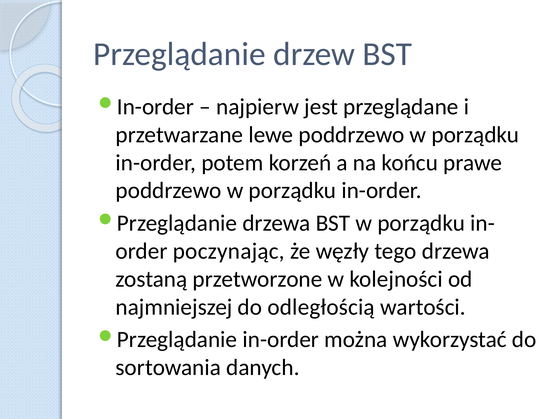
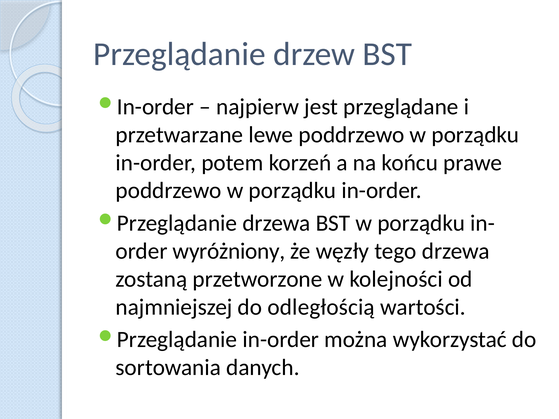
poczynając: poczynając -> wyróżniony (229, 251)
